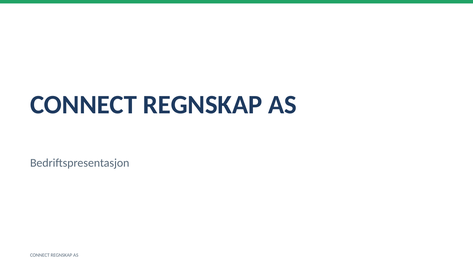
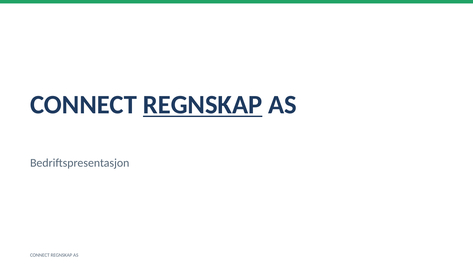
REGNSKAP underline: none -> present (203, 105)
